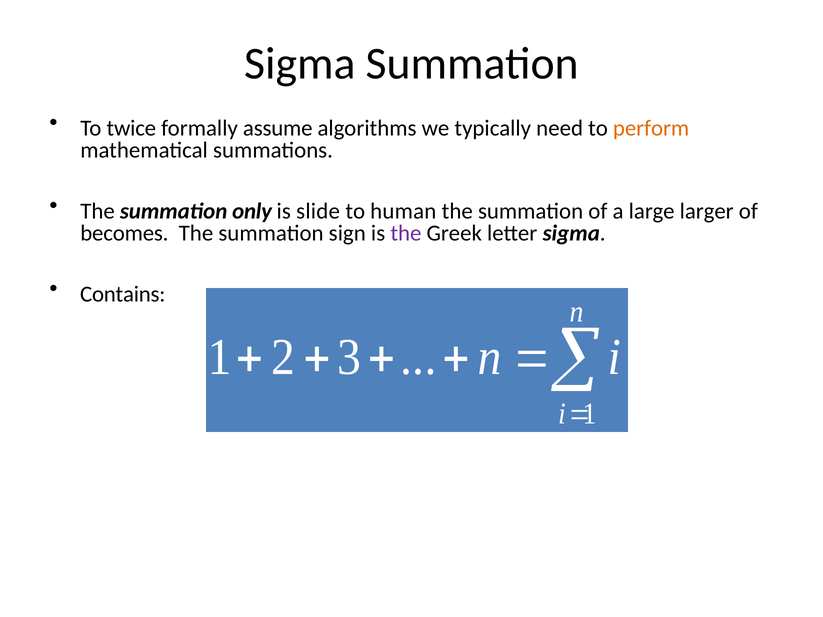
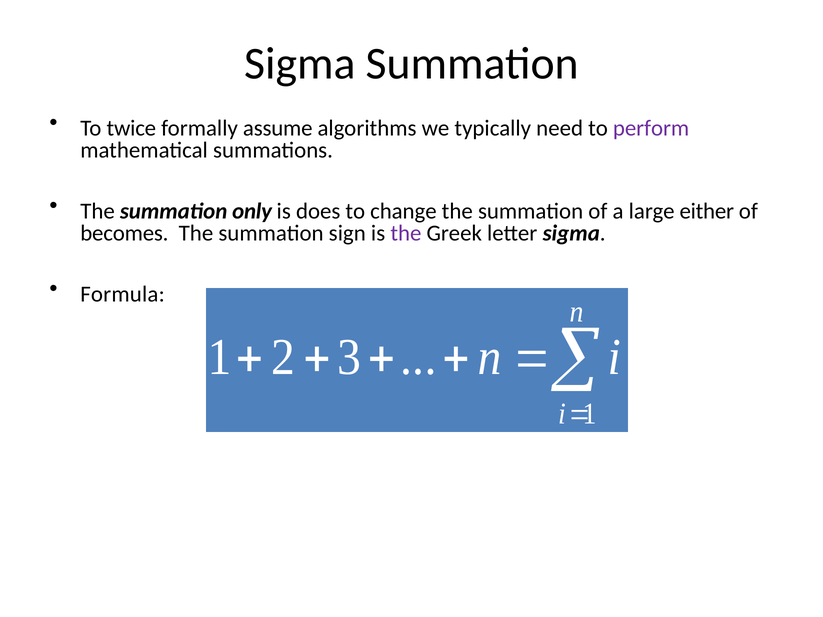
perform colour: orange -> purple (651, 128)
slide: slide -> does (318, 211)
human: human -> change (403, 211)
larger: larger -> either (707, 211)
Contains: Contains -> Formula (123, 294)
